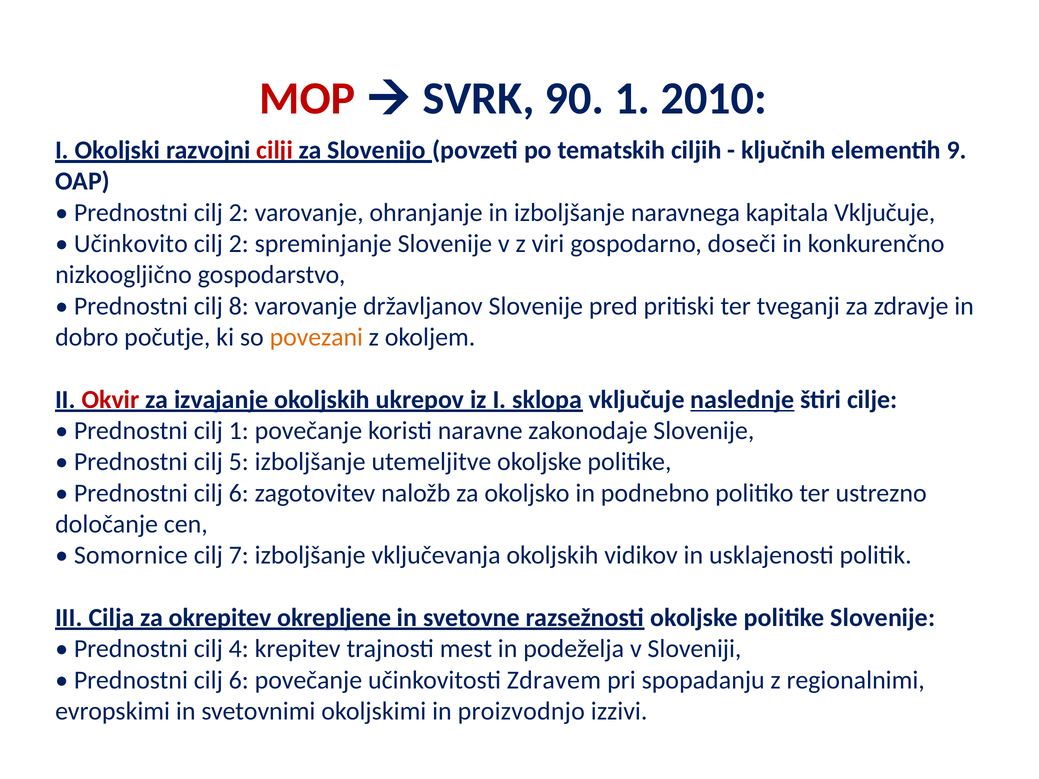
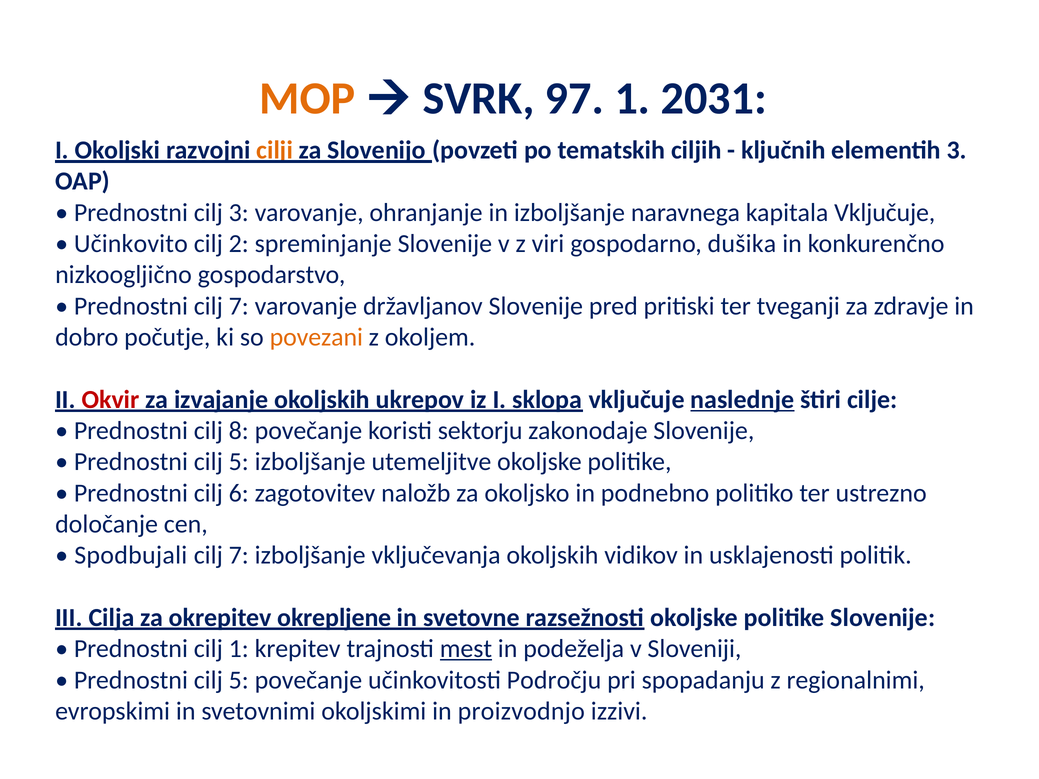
MOP colour: red -> orange (307, 98)
90: 90 -> 97 (575, 98)
2010: 2010 -> 2031 (714, 98)
cilji colour: red -> orange (275, 150)
elementih 9: 9 -> 3 (957, 150)
Prednostni cilj 2: 2 -> 3 (239, 213)
doseči: doseči -> dušika (742, 244)
Prednostni cilj 8: 8 -> 7 (239, 306)
cilj 1: 1 -> 8 (239, 431)
naravne: naravne -> sektorju (480, 431)
Somornice: Somornice -> Spodbujali (131, 555)
cilj 4: 4 -> 1 (239, 649)
mest underline: none -> present (466, 649)
6: 6 -> 5 (239, 680)
Zdravem: Zdravem -> Področju (554, 680)
